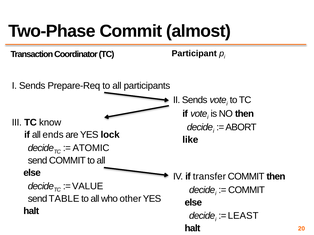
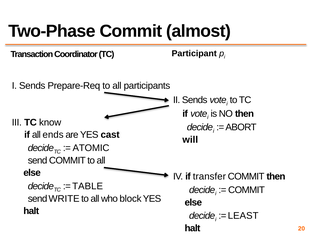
lock: lock -> cast (110, 135)
like: like -> will (190, 140)
VALUE: VALUE -> TABLE (88, 187)
TABLE: TABLE -> WRITE (64, 199)
other: other -> block (131, 199)
